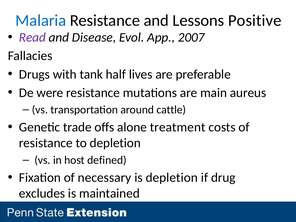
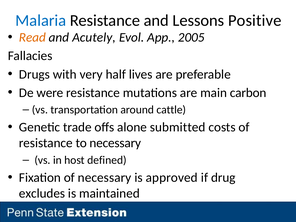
Read colour: purple -> orange (32, 37)
Disease: Disease -> Acutely (94, 37)
2007: 2007 -> 2005 (191, 37)
tank: tank -> very (91, 74)
aureus: aureus -> carbon (248, 93)
treatment: treatment -> submitted (178, 127)
to depletion: depletion -> necessary (115, 143)
is depletion: depletion -> approved (172, 178)
